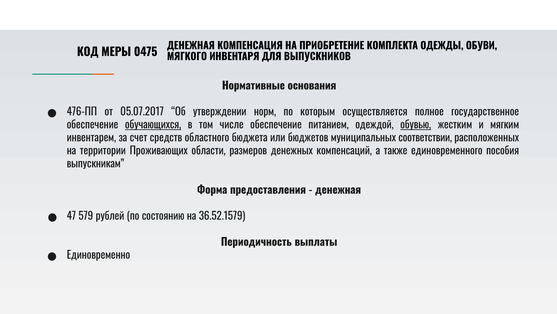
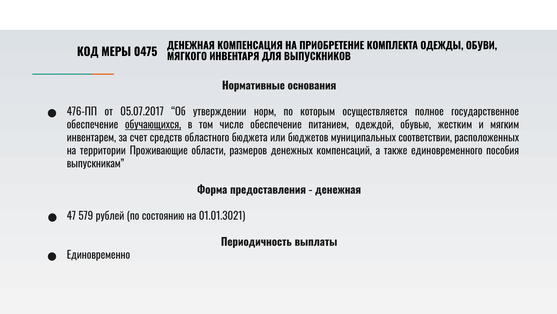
обувью underline: present -> none (416, 125)
Проживающих: Проживающих -> Проживающие (159, 151)
36.52.1579: 36.52.1579 -> 01.01.3021 (222, 216)
